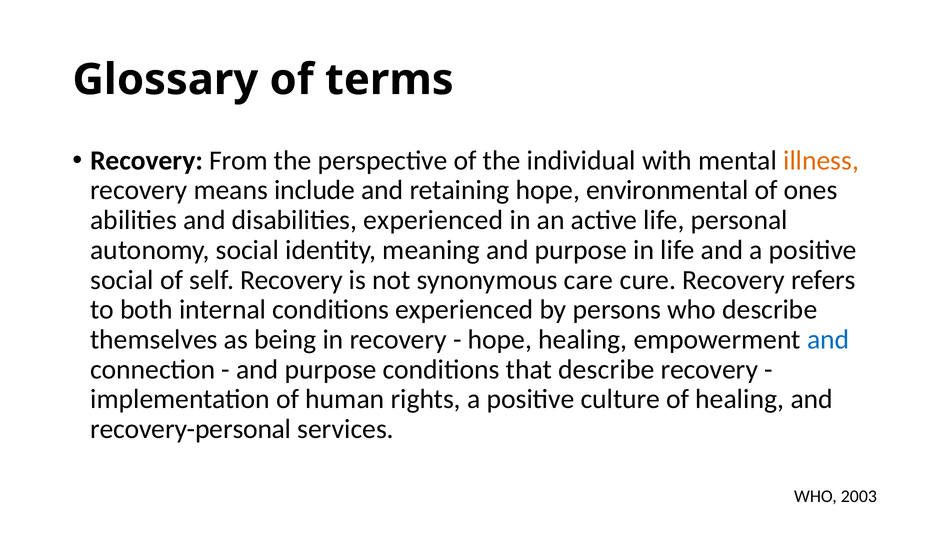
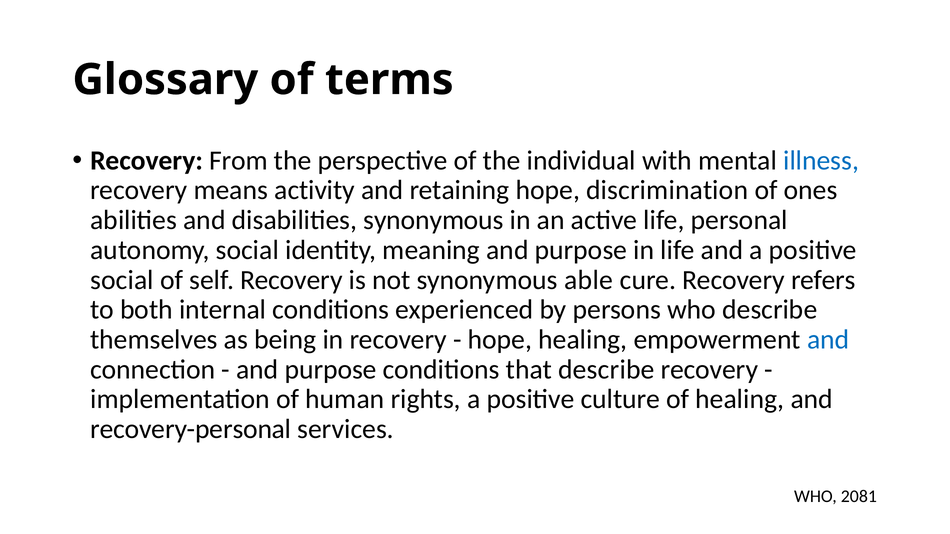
illness colour: orange -> blue (821, 161)
include: include -> activity (315, 190)
environmental: environmental -> discrimination (667, 190)
disabilities experienced: experienced -> synonymous (434, 220)
care: care -> able (589, 280)
2003: 2003 -> 2081 (859, 497)
